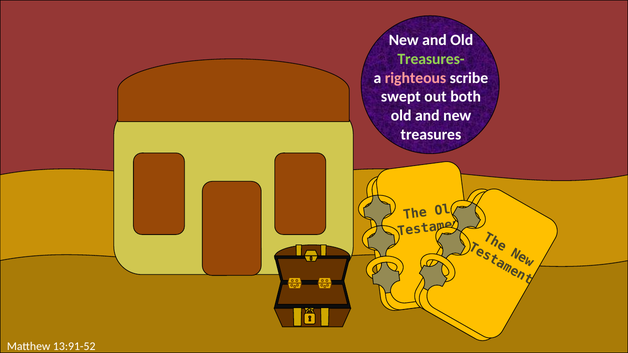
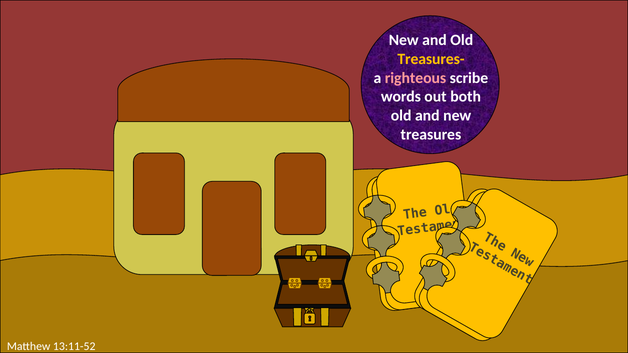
Treasures- colour: light green -> yellow (431, 59)
swept: swept -> words (401, 97)
13:91-52: 13:91-52 -> 13:11-52 (74, 347)
